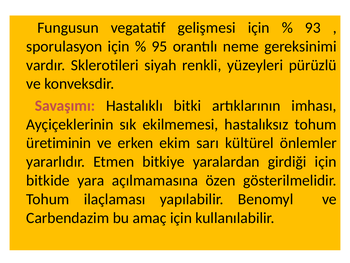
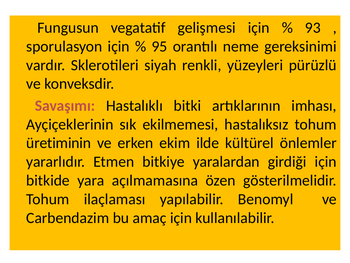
sarı: sarı -> ilde (208, 143)
